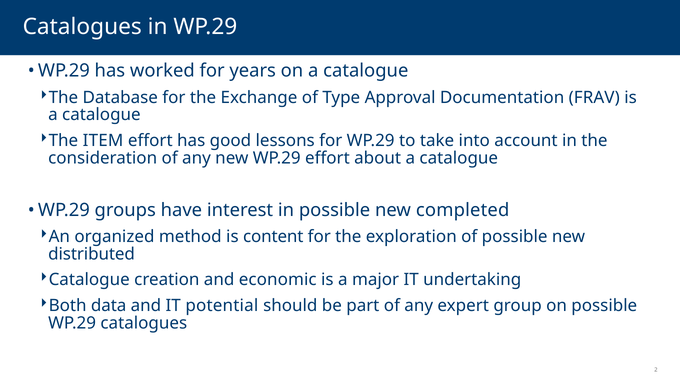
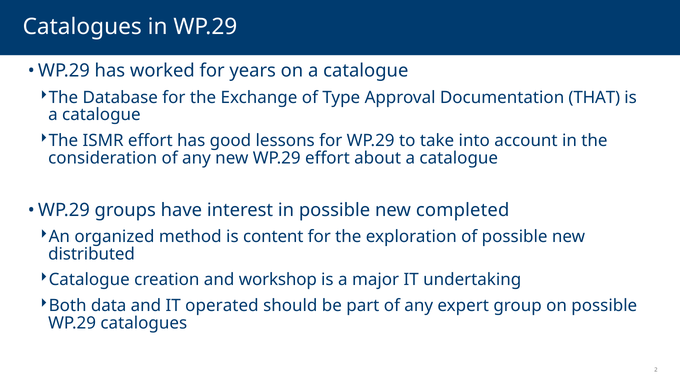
FRAV: FRAV -> THAT (594, 98)
ITEM: ITEM -> ISMR (103, 141)
economic: economic -> workshop (278, 280)
potential: potential -> operated (222, 306)
